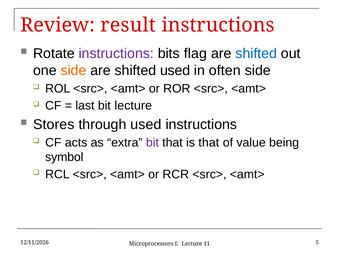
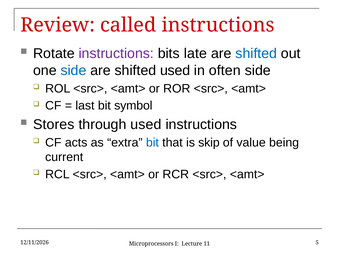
result: result -> called (128, 25)
flag: flag -> late (195, 54)
side colour: orange -> blue (73, 70)
bit lecture: lecture -> symbol (133, 106)
bit colour: purple -> blue (152, 143)
is that: that -> skip (209, 143)
symbol: symbol -> current (64, 157)
